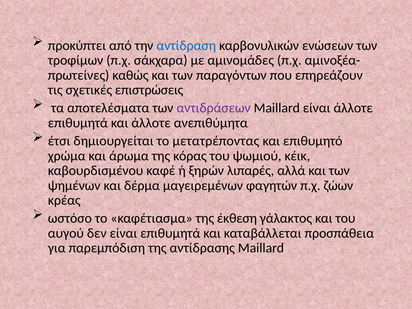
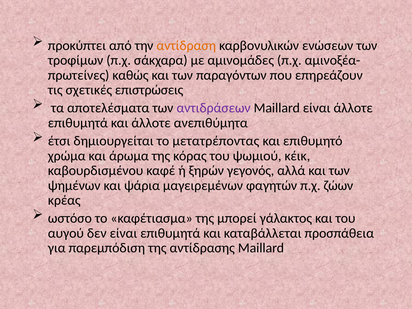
αντίδραση colour: blue -> orange (186, 45)
λιπαρές: λιπαρές -> γεγονός (251, 171)
δέρμα: δέρμα -> ψάρια (142, 186)
έκθεση: έκθεση -> μπορεί (237, 218)
